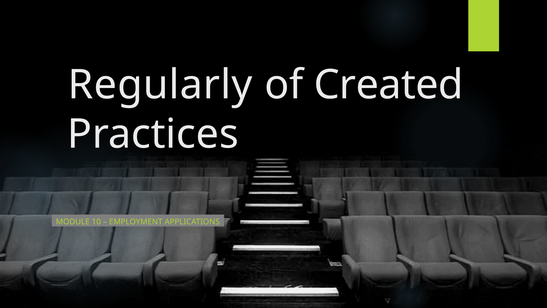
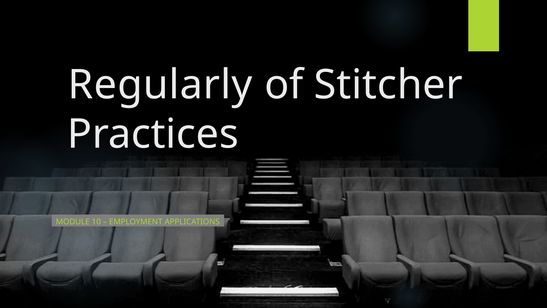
Created: Created -> Stitcher (388, 85)
